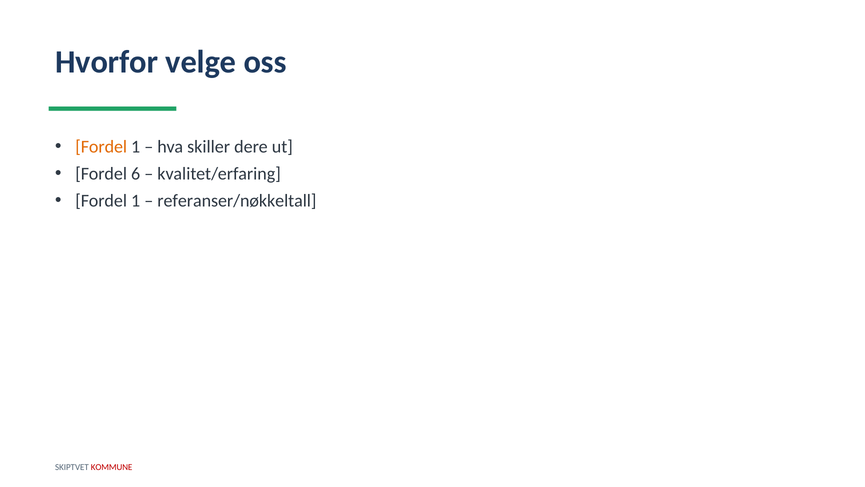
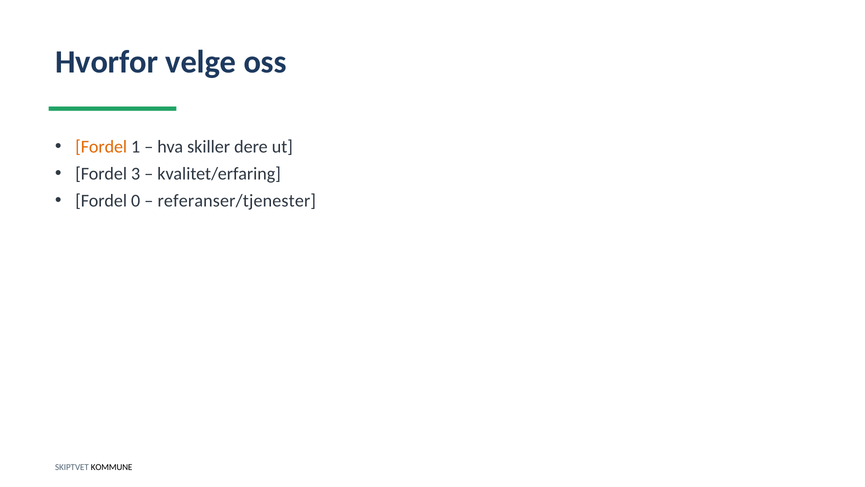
6: 6 -> 3 (136, 174)
1: 1 -> 0 (136, 201)
referanser/nøkkeltall: referanser/nøkkeltall -> referanser/tjenester (237, 201)
KOMMUNE colour: red -> black (112, 467)
